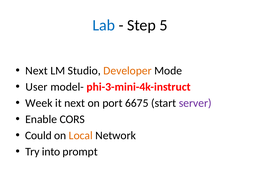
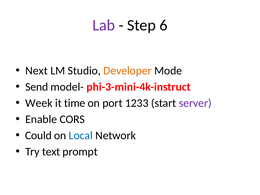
Lab colour: blue -> purple (104, 25)
5: 5 -> 6 (163, 25)
User: User -> Send (37, 87)
it next: next -> time (75, 103)
6675: 6675 -> 1233 (137, 103)
Local colour: orange -> blue (81, 136)
into: into -> text (51, 152)
